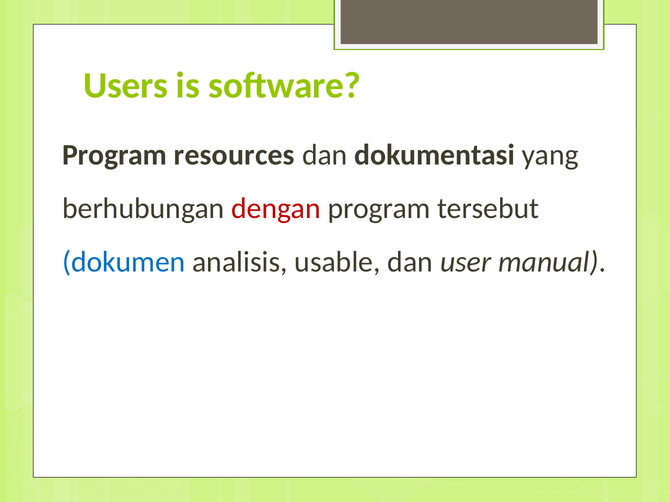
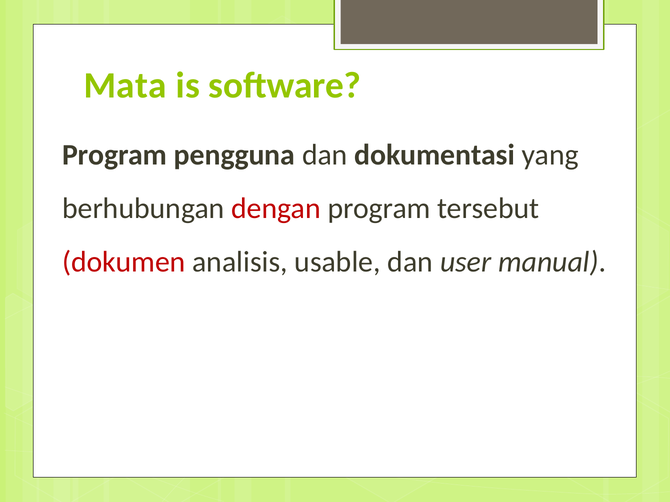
Users: Users -> Mata (125, 86)
resources: resources -> pengguna (234, 155)
dokumen colour: blue -> red (124, 262)
